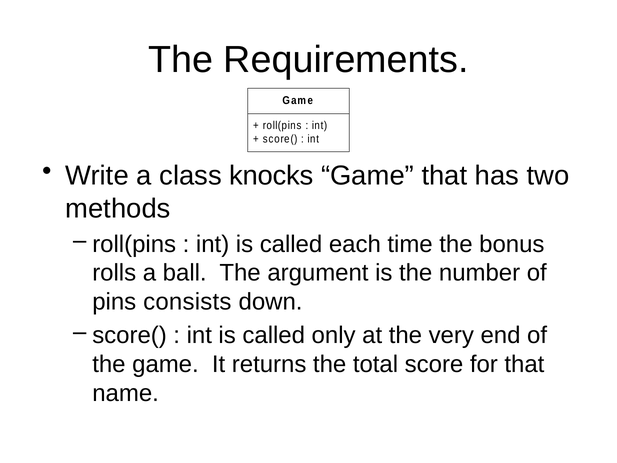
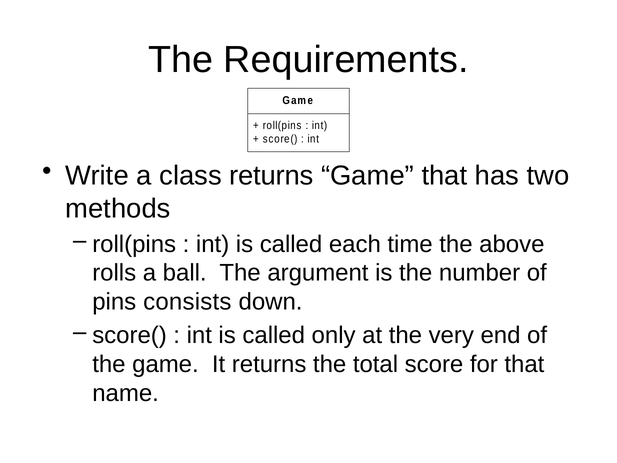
class knocks: knocks -> returns (271, 176)
bonus: bonus -> above (512, 244)
